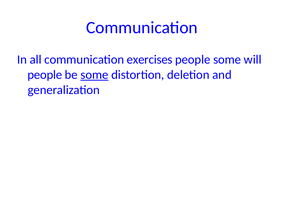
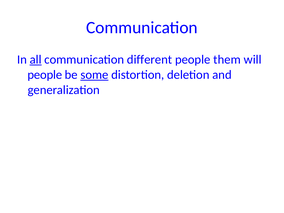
all underline: none -> present (36, 60)
exercises: exercises -> different (150, 60)
people some: some -> them (227, 60)
